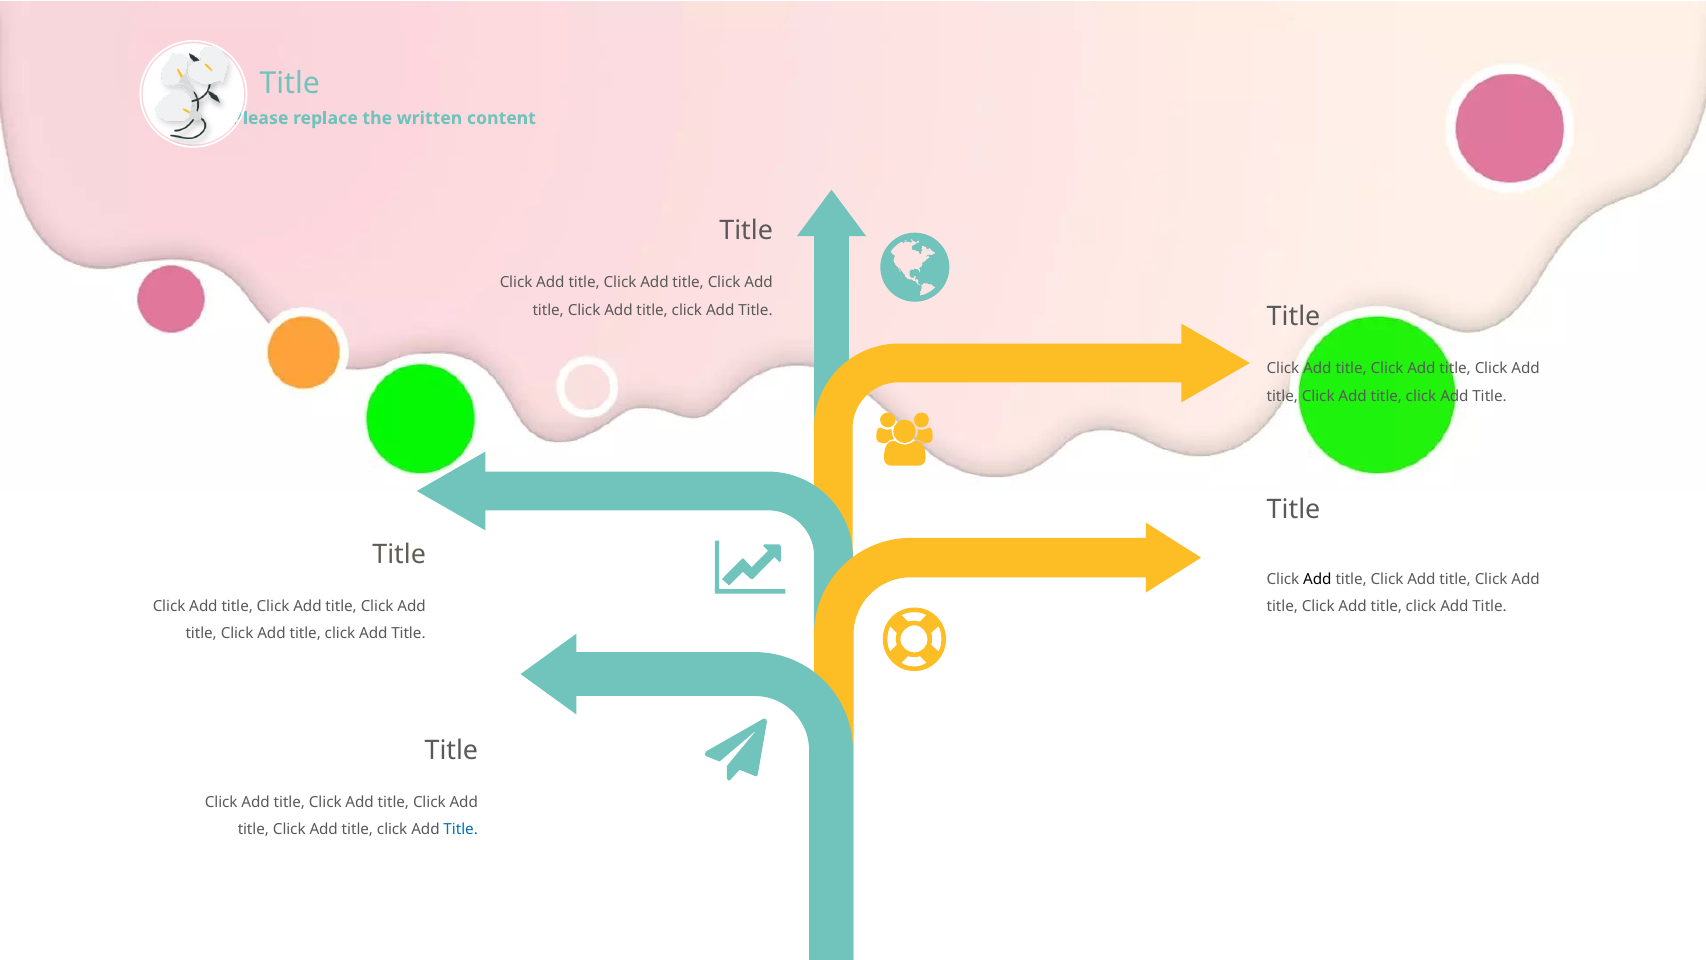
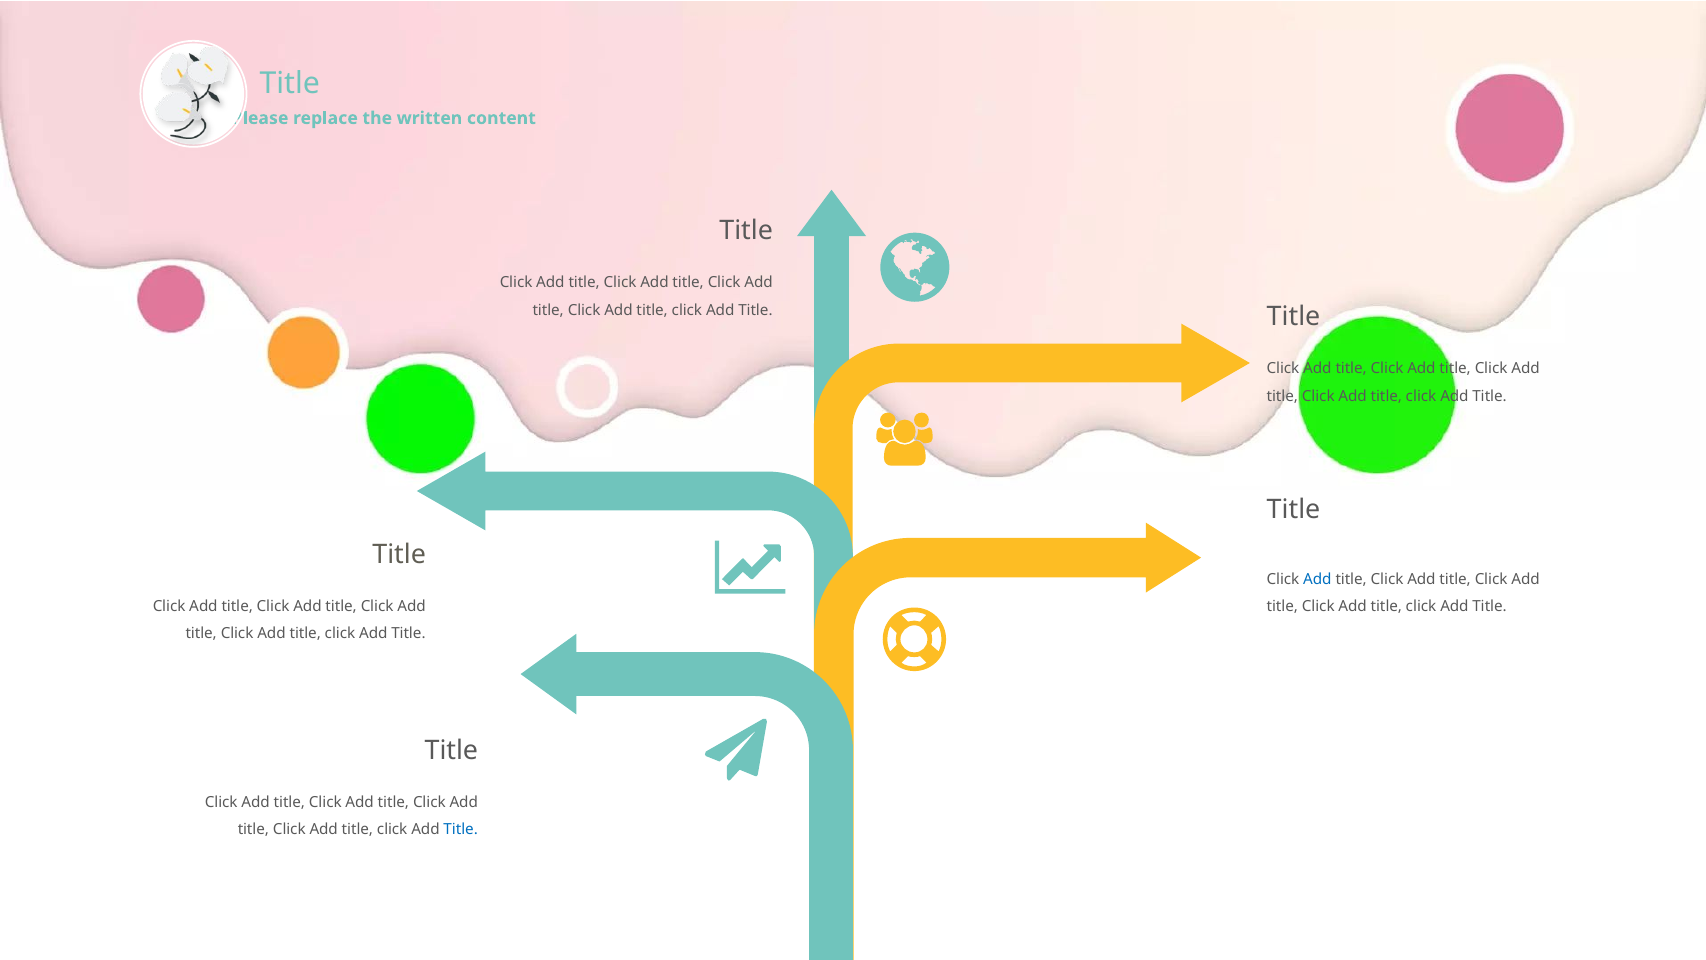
Add colour: black -> blue (1317, 579)
